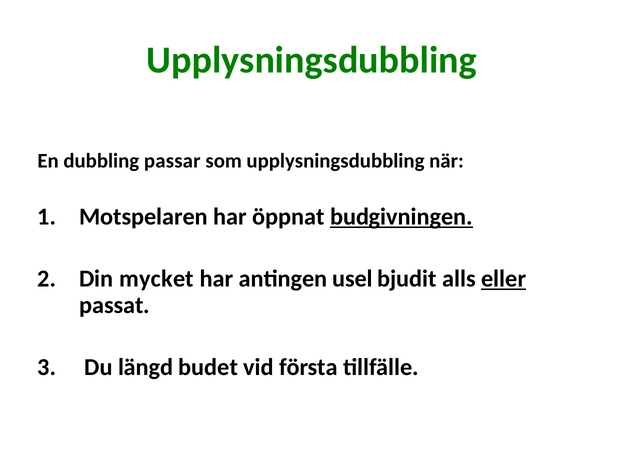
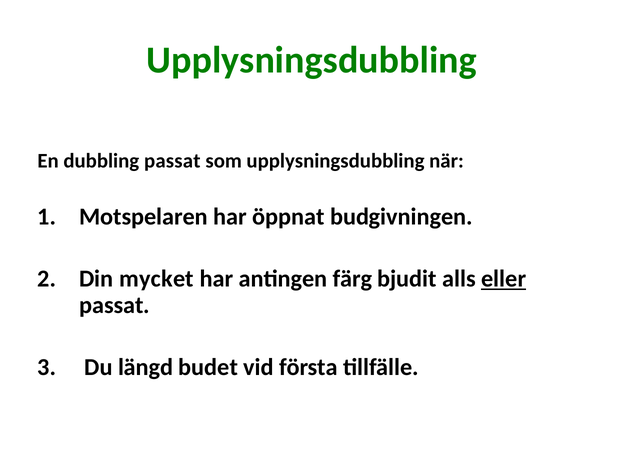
dubbling passar: passar -> passat (172, 161)
budgivningen underline: present -> none (401, 217)
usel: usel -> färg (352, 279)
